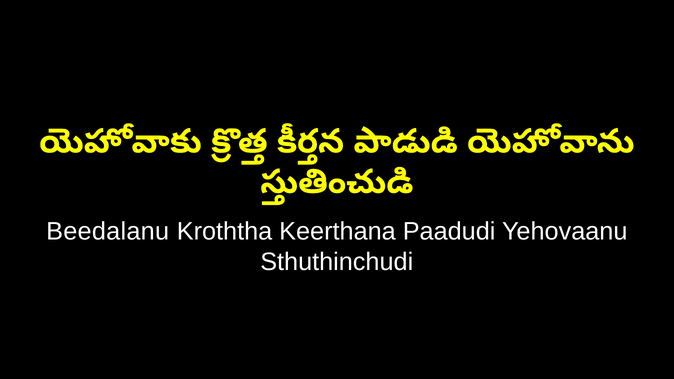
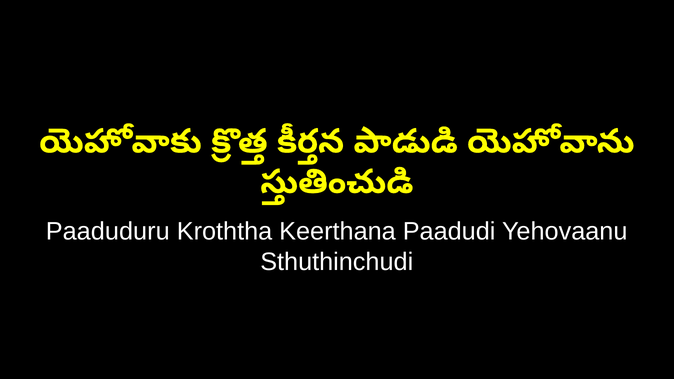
Beedalanu: Beedalanu -> Paaduduru (108, 232)
